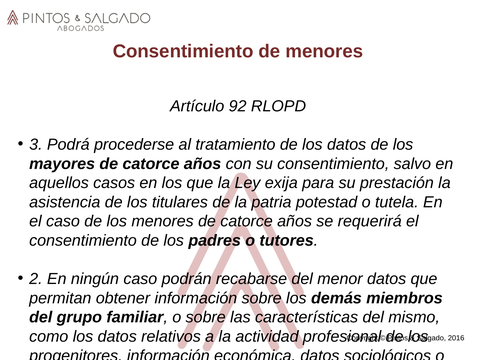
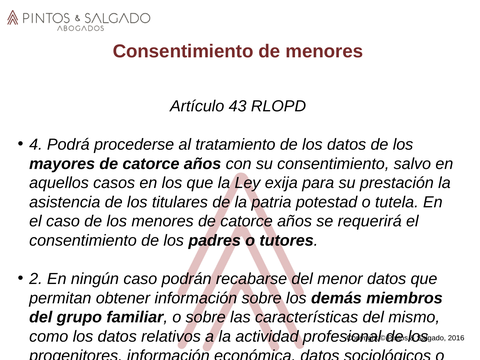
92: 92 -> 43 (238, 106)
3: 3 -> 4 (36, 145)
